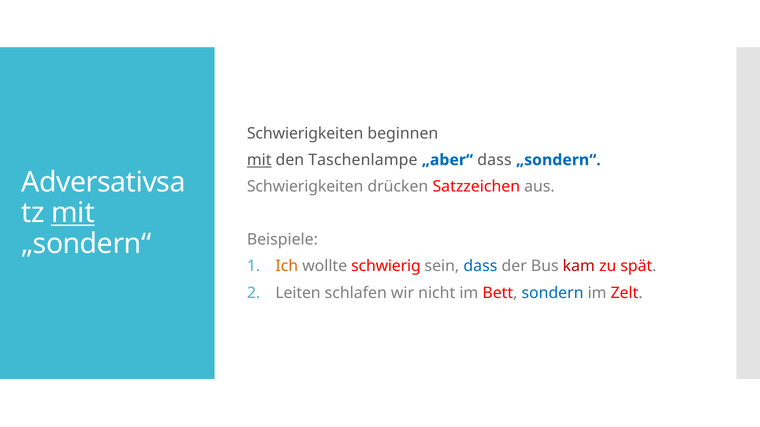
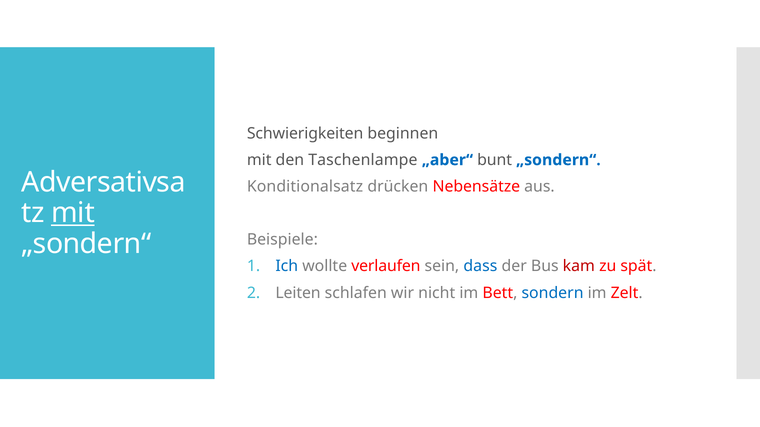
mit underline: present -> none (259, 160)
„aber“ dass: dass -> bunt (495, 160)
Schwierigkeiten: Schwierigkeiten -> Konditionalsatz (305, 187)
Satzzeichen: Satzzeichen -> Nebensätze (476, 187)
Ich colour: orange -> blue (287, 267)
schwierig: schwierig -> verlaufen (386, 267)
